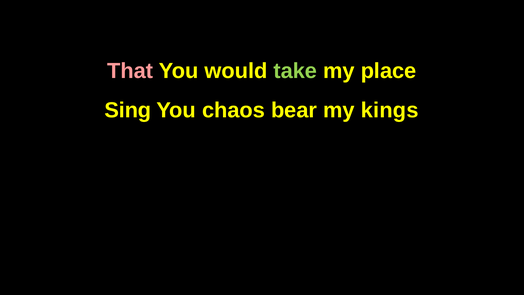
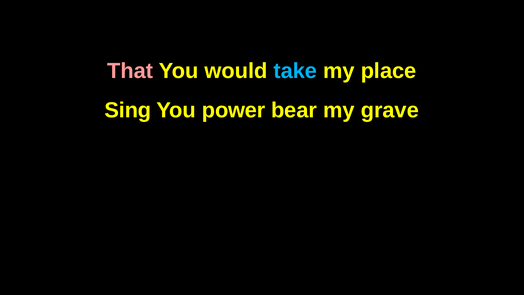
take colour: light green -> light blue (295, 71)
chaos: chaos -> power (234, 110)
kings: kings -> grave (390, 110)
